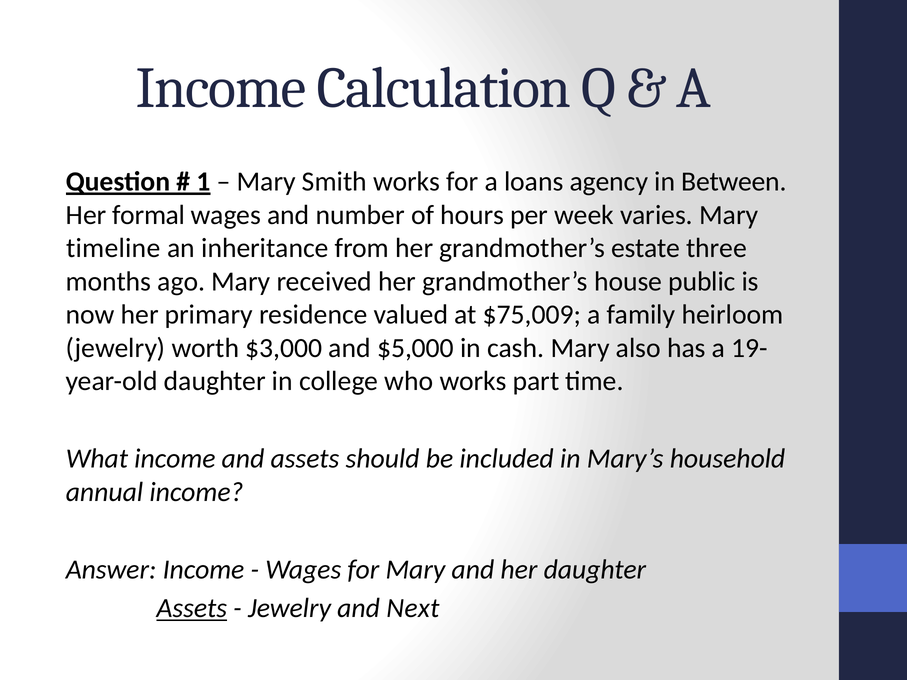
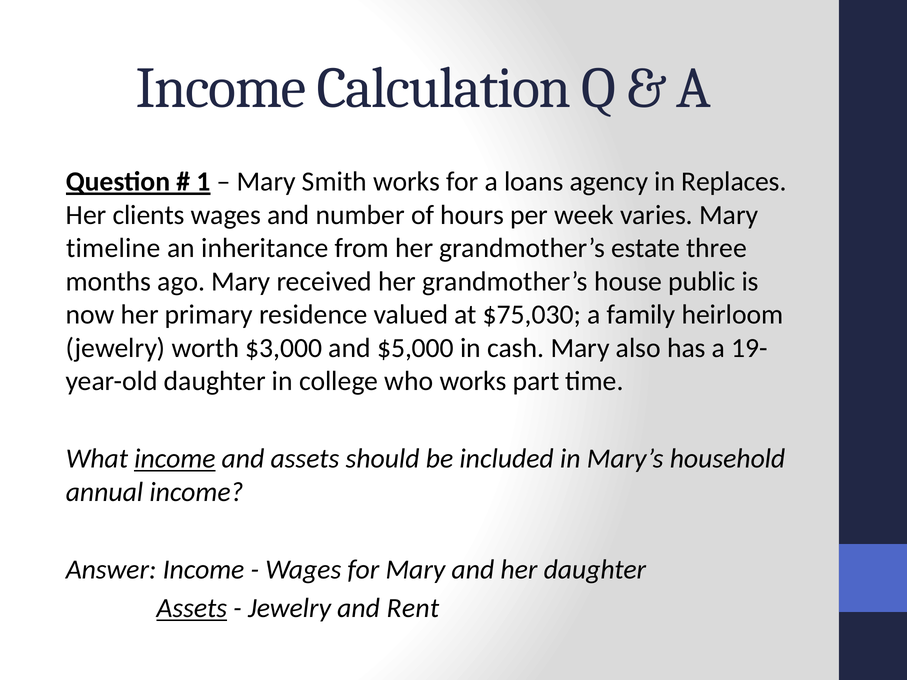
Between: Between -> Replaces (734, 182)
formal: formal -> clients (149, 215)
$75,009: $75,009 -> $75,030 (532, 315)
income underline: none -> present (175, 459)
Next: Next -> Rent (413, 608)
